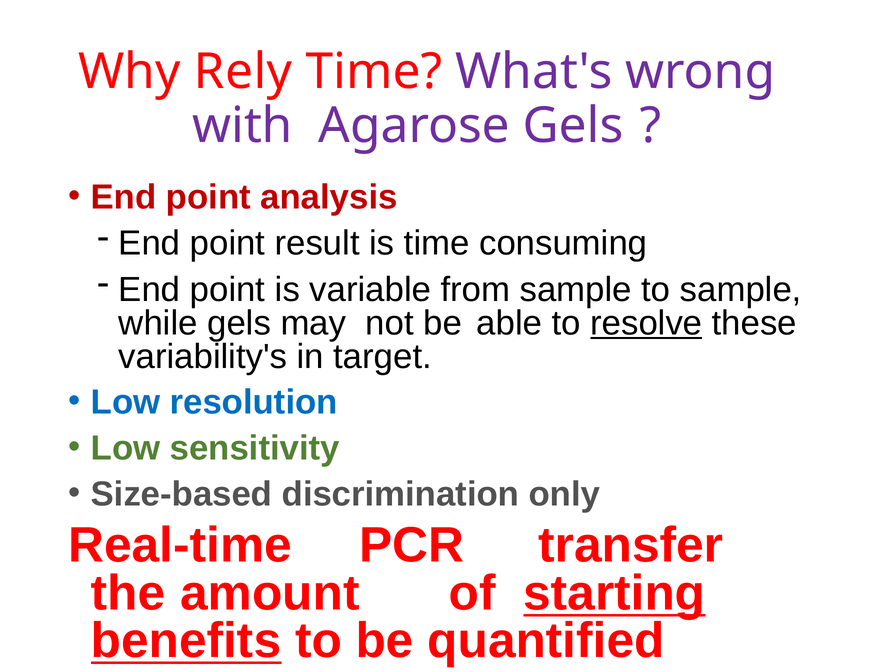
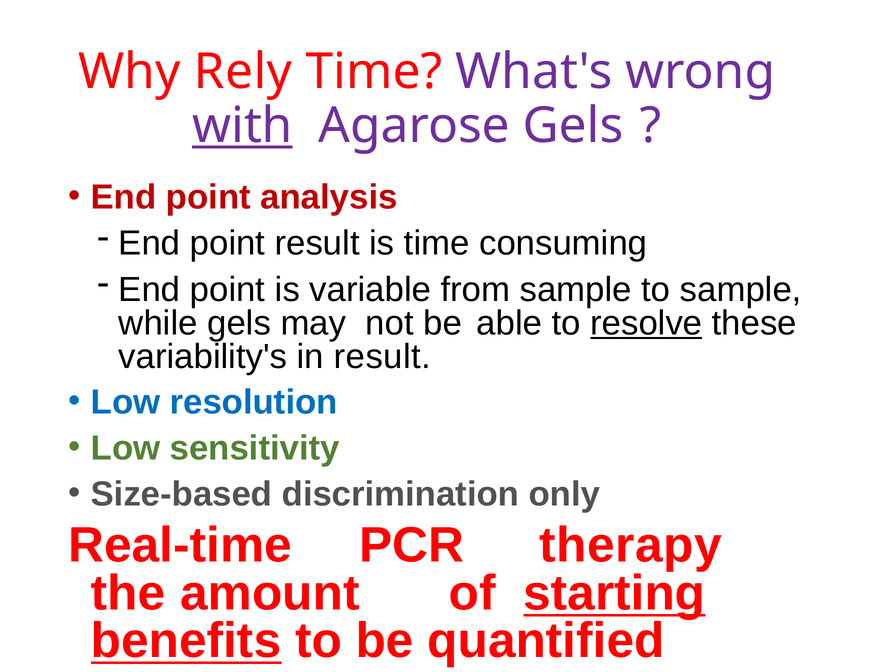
with underline: none -> present (242, 126)
in target: target -> result (382, 356)
transfer: transfer -> therapy (630, 545)
